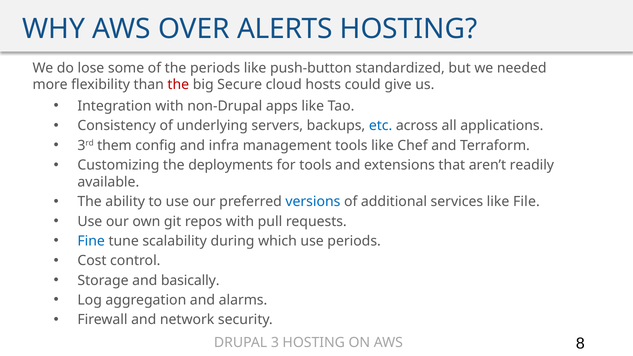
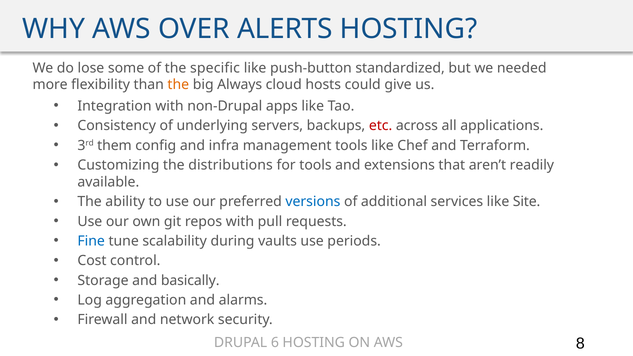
the periods: periods -> specific (215, 68)
the colour: red -> orange (178, 85)
Secure: Secure -> Always (240, 85)
etc colour: blue -> red (381, 126)
deployments: deployments -> distributions (231, 165)
File: File -> Site (527, 202)
which: which -> vaults (278, 241)
3: 3 -> 6 (275, 343)
